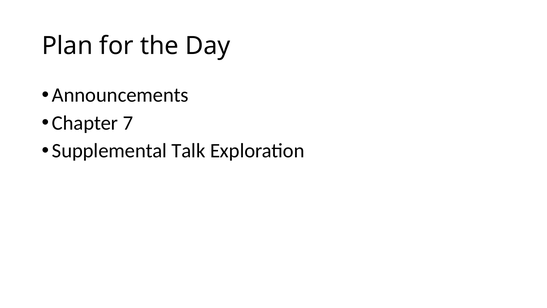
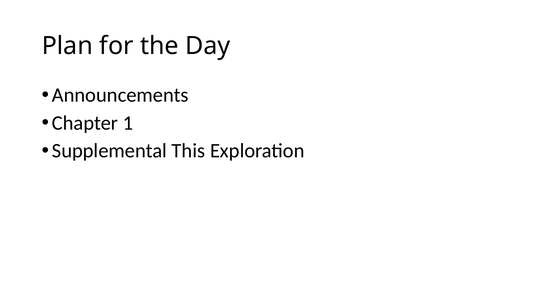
7: 7 -> 1 (128, 123)
Talk: Talk -> This (188, 151)
